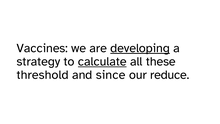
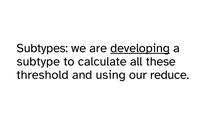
Vaccines: Vaccines -> Subtypes (42, 48)
strategy: strategy -> subtype (38, 61)
calculate underline: present -> none (102, 61)
since: since -> using (111, 75)
